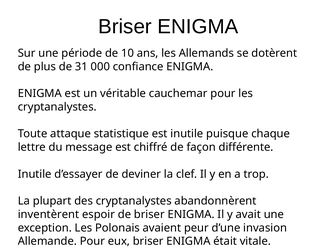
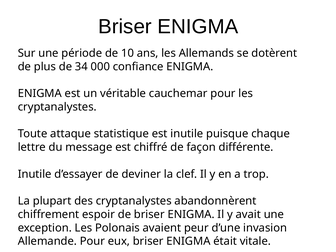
31: 31 -> 34 (81, 67)
inventèrent: inventèrent -> chiffrement (49, 214)
